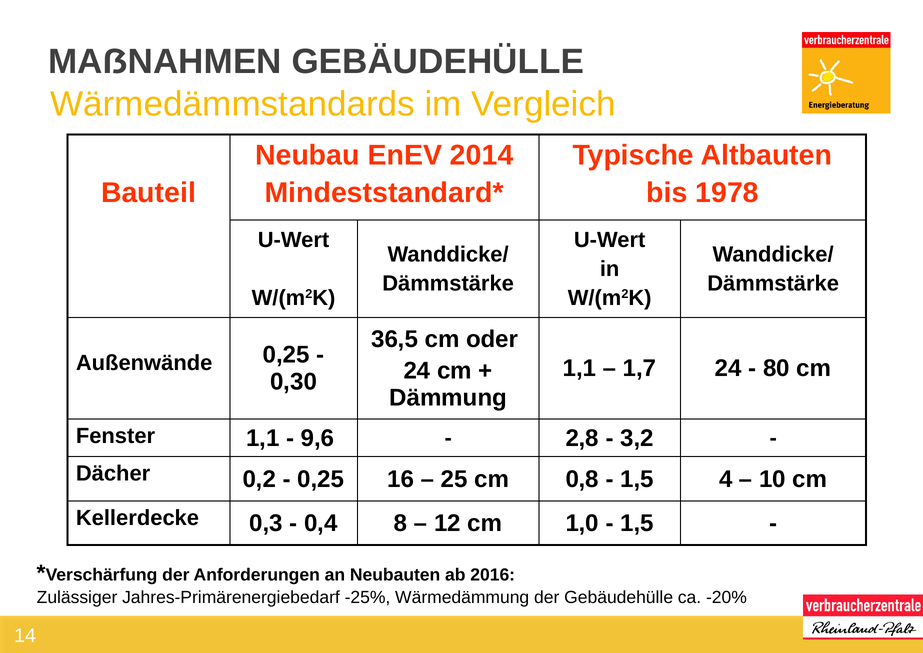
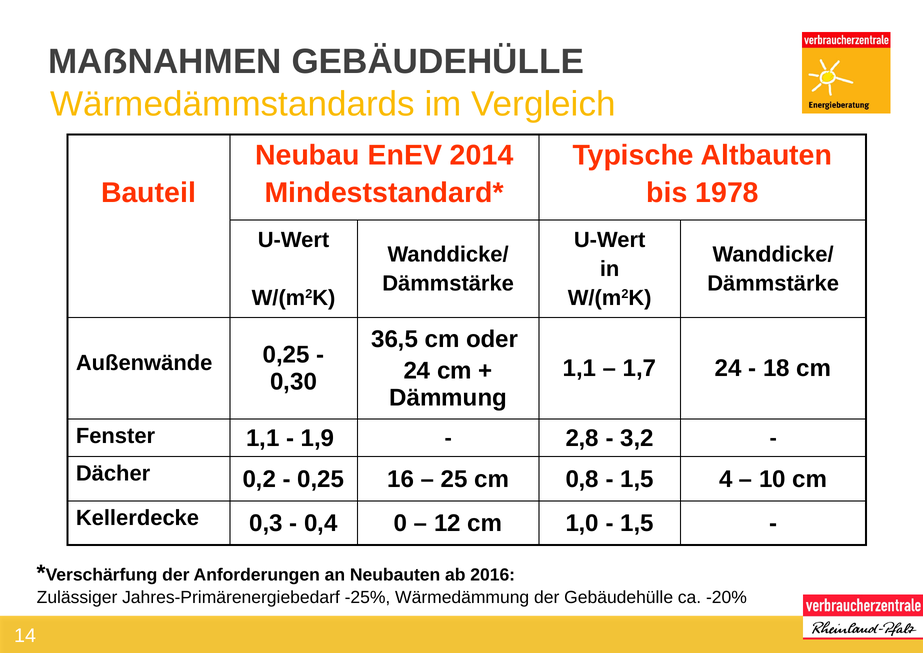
80: 80 -> 18 (776, 368)
9,6: 9,6 -> 1,9 (318, 438)
8: 8 -> 0 (401, 523)
